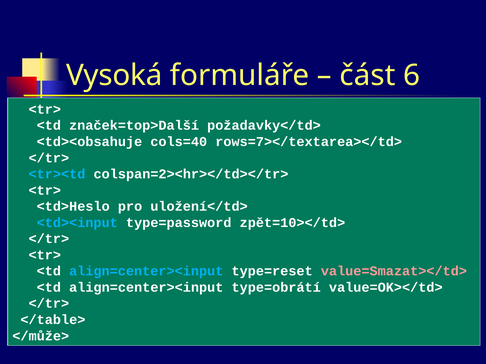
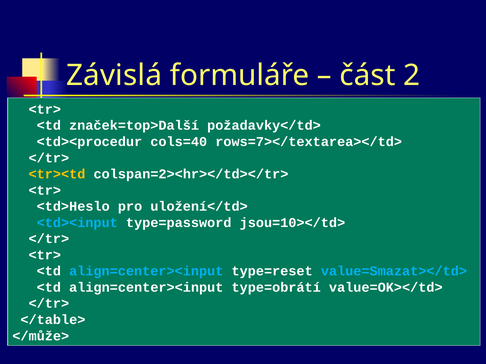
Vysoká: Vysoká -> Závislá (114, 75)
6: 6 -> 2 (412, 75)
<td><obsahuje: <td><obsahuje -> <td><procedur (89, 142)
<tr><td colour: light blue -> yellow (57, 174)
zpět=10></td>: zpět=10></td> -> jsou=10></td> (292, 223)
value=Smazat></td> colour: pink -> light blue (394, 272)
